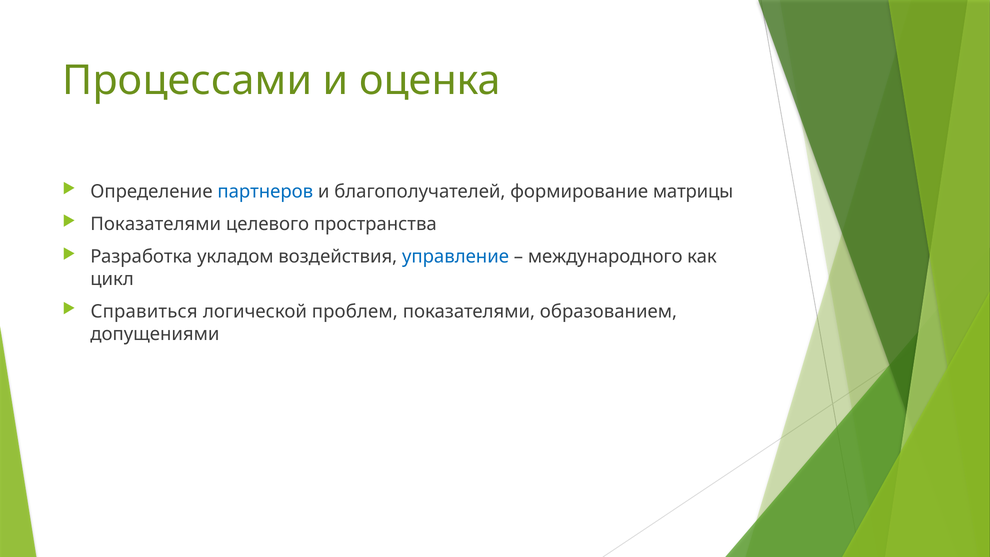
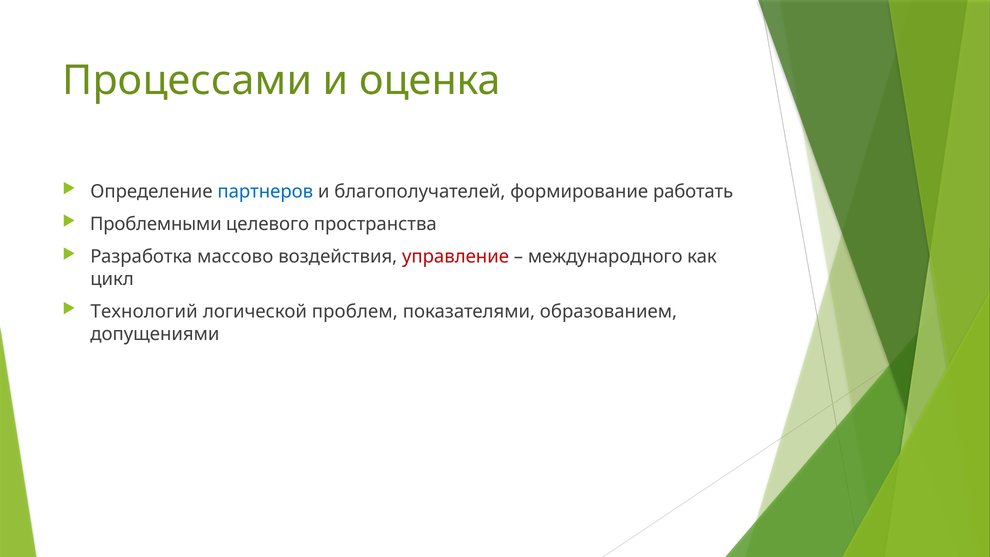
матрицы: матрицы -> работать (693, 192)
Показателями: Показателями -> Проблемными (156, 224)
укладом: укладом -> массово (235, 257)
управление colour: blue -> red (456, 257)
Справиться: Справиться -> Технологий (144, 312)
